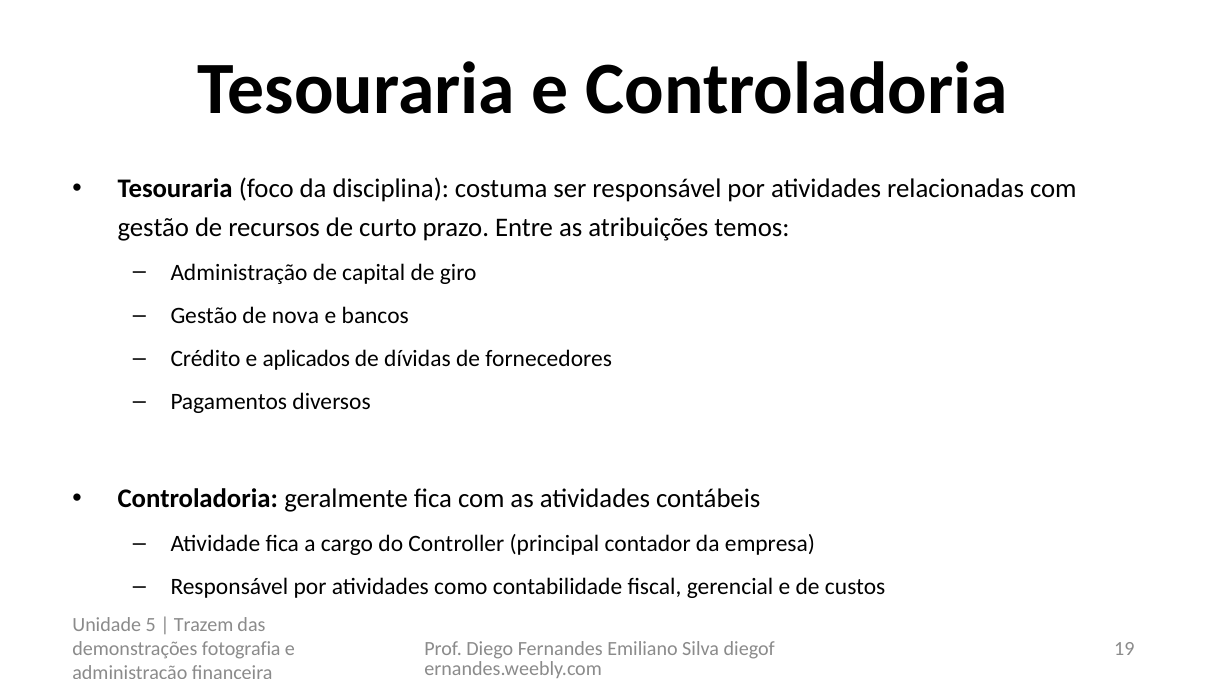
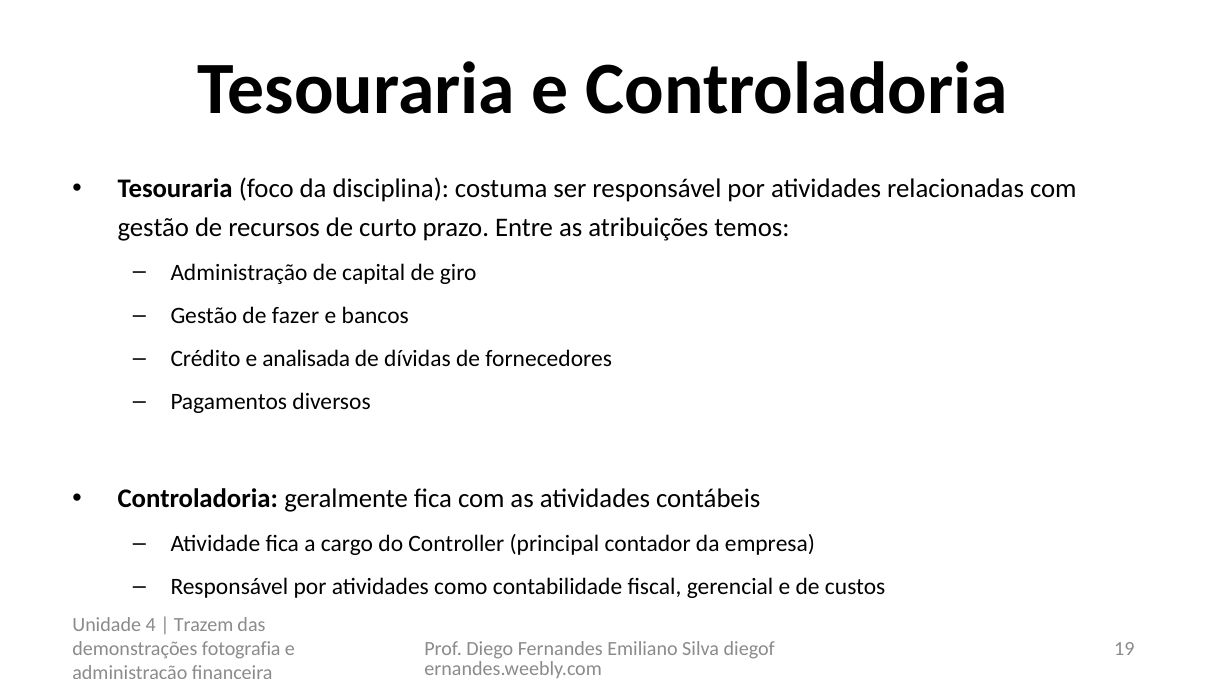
nova: nova -> fazer (296, 316)
aplicados: aplicados -> analisada (306, 359)
5: 5 -> 4 (151, 625)
